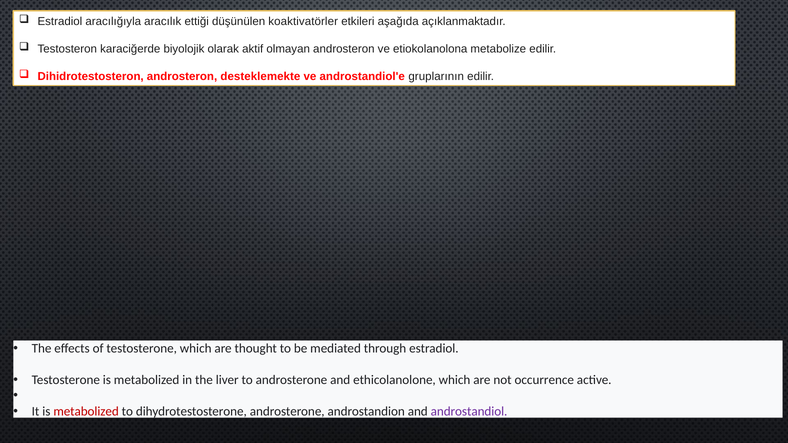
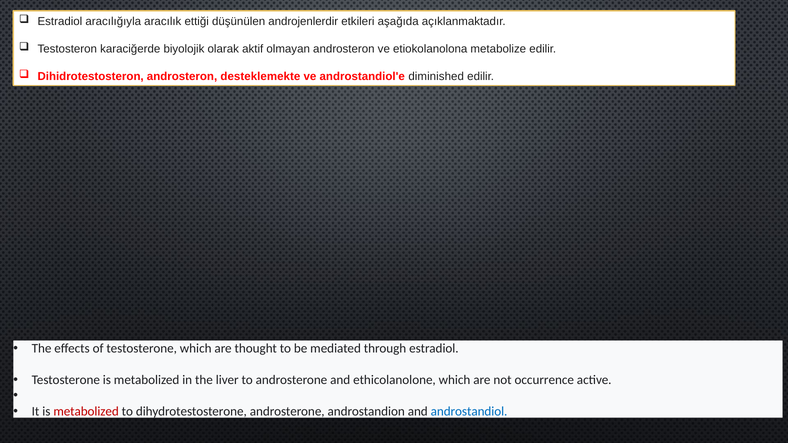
koaktivatörler: koaktivatörler -> androjenlerdir (303, 21)
gruplarının: gruplarının -> diminished (436, 77)
androstandiol colour: purple -> blue (469, 412)
